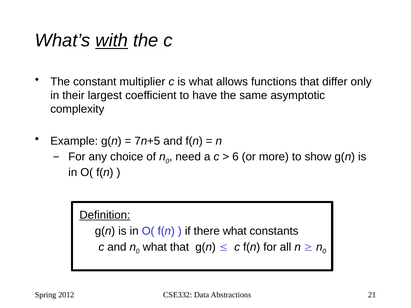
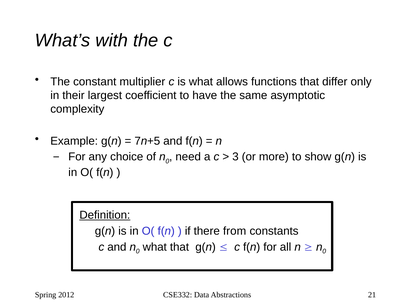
with underline: present -> none (112, 41)
6: 6 -> 3 (235, 157)
there what: what -> from (235, 231)
